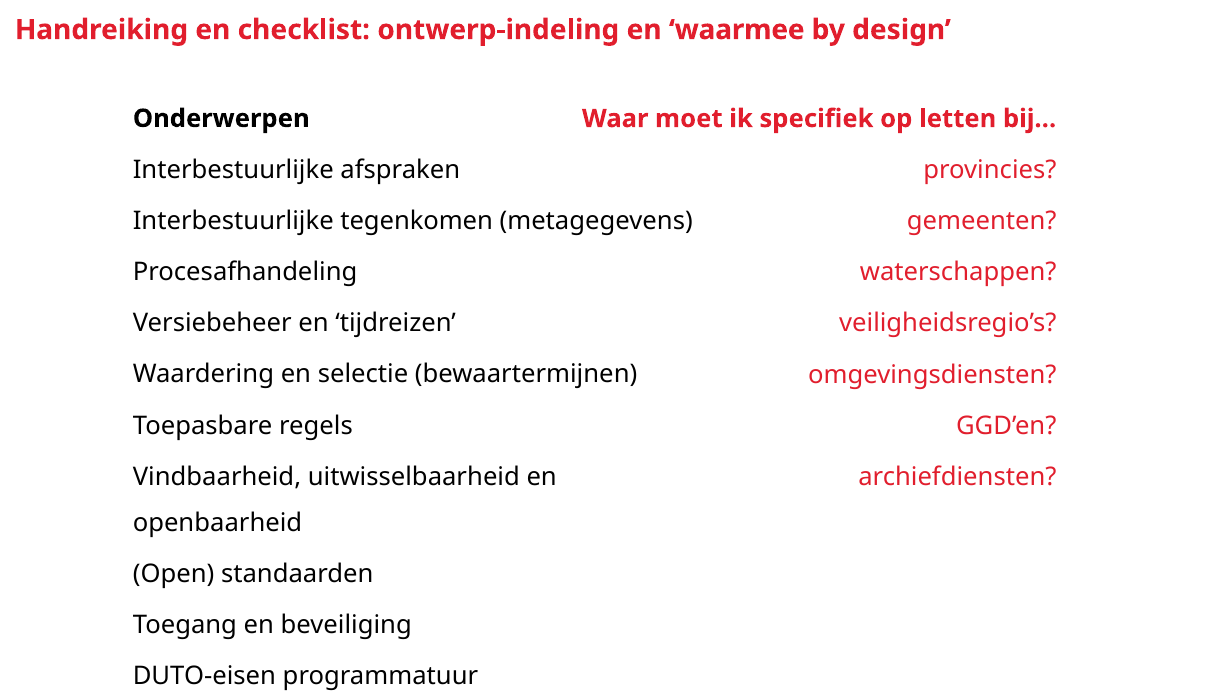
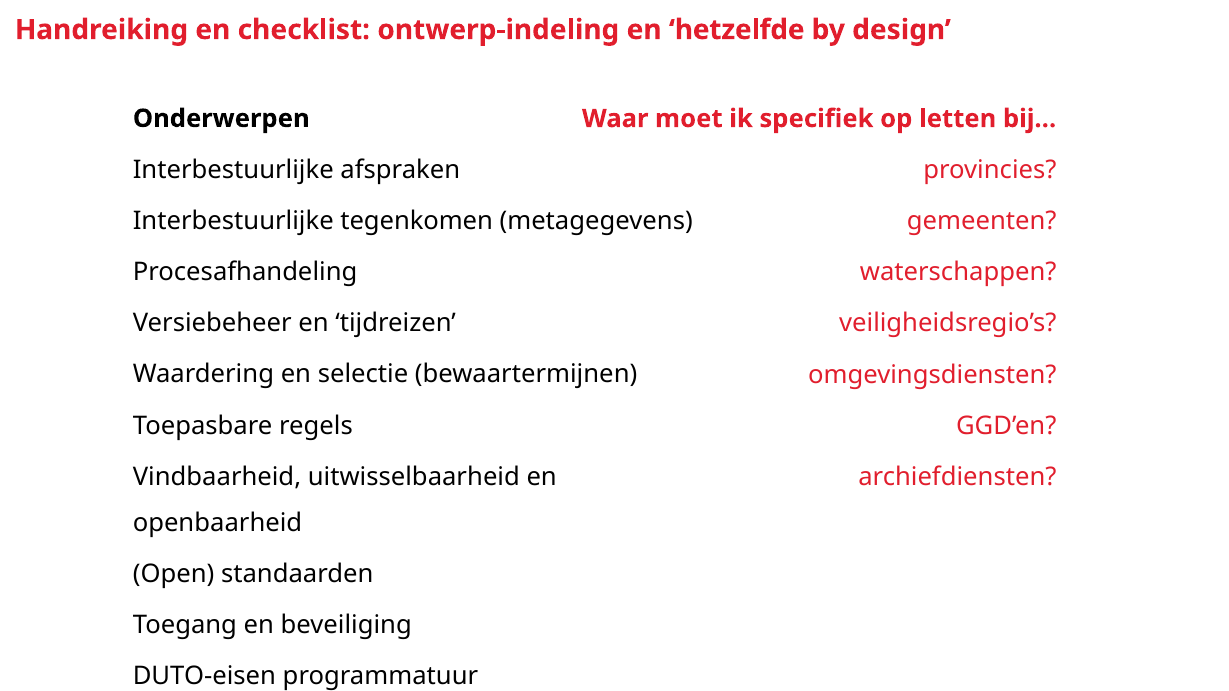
waarmee: waarmee -> hetzelfde (737, 30)
